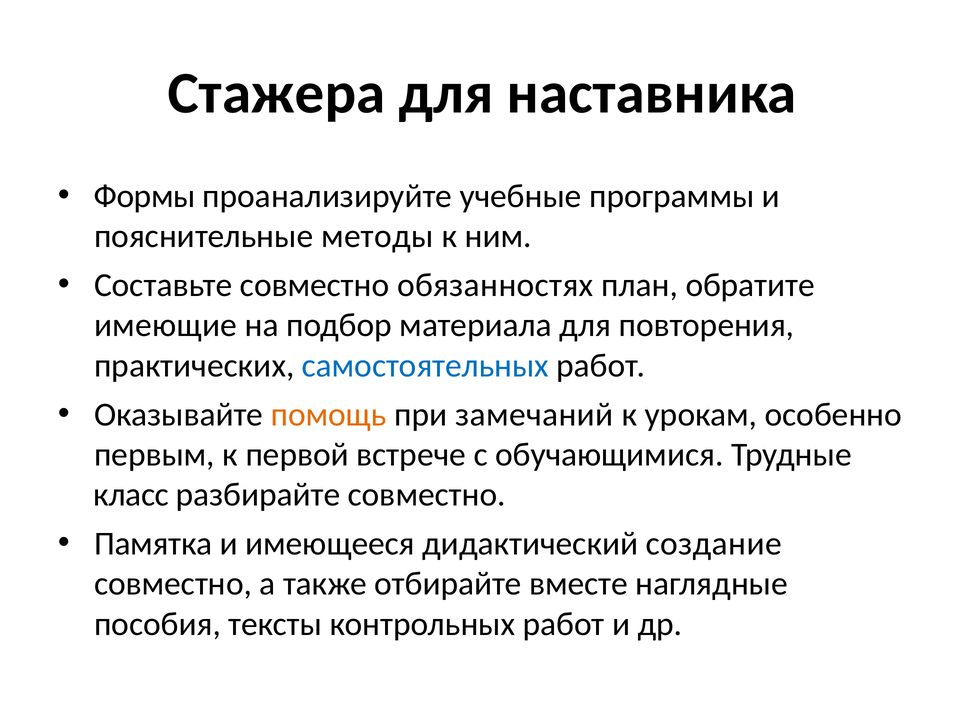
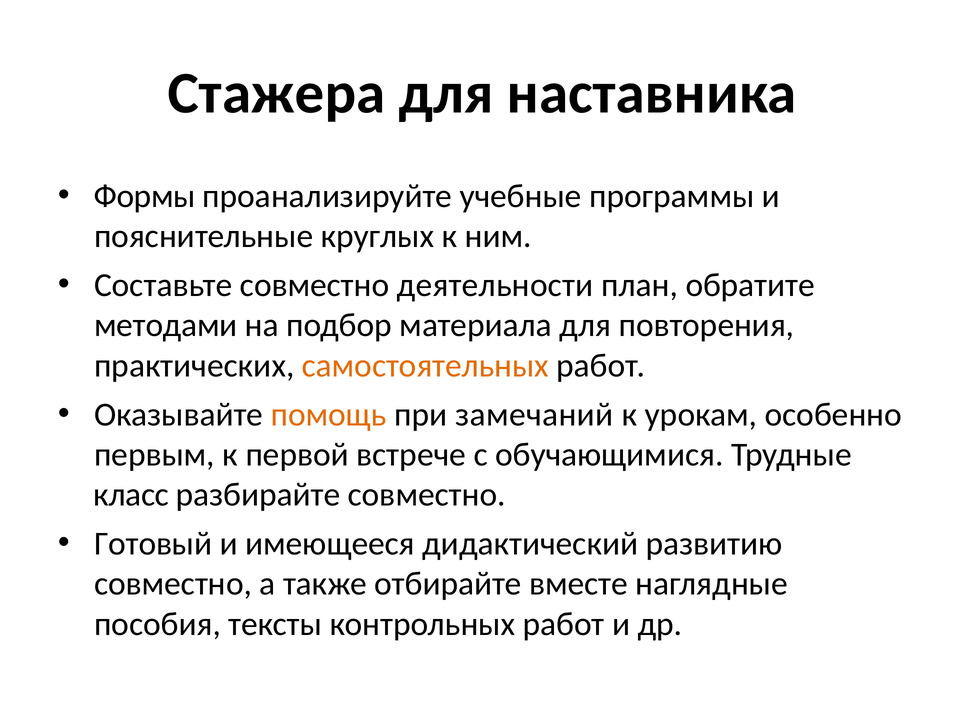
методы: методы -> круглых (378, 236)
обязанностях: обязанностях -> деятельности (495, 285)
имеющие: имеющие -> методами (166, 325)
самостоятельных colour: blue -> orange (425, 366)
Памятка: Памятка -> Готовый (153, 543)
создание: создание -> развитию (714, 543)
